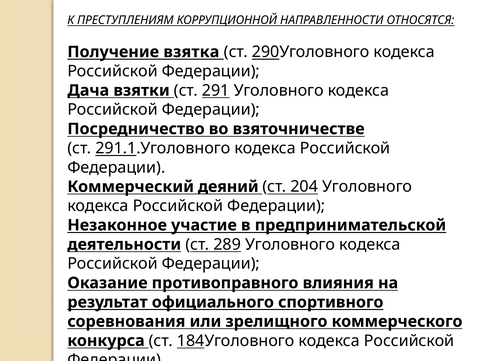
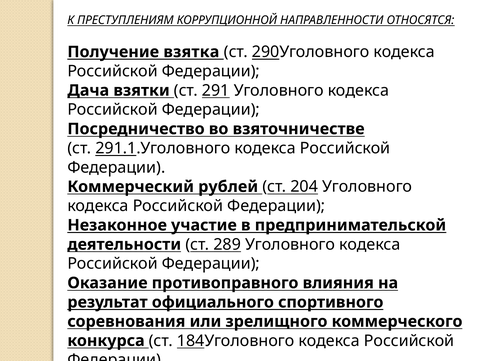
деяний: деяний -> рублей (228, 187)
